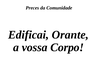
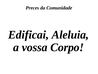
Orante: Orante -> Aleluia (70, 35)
